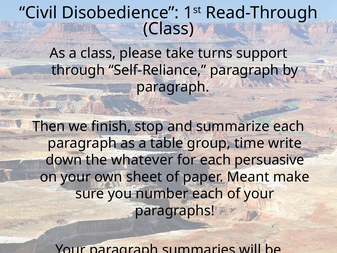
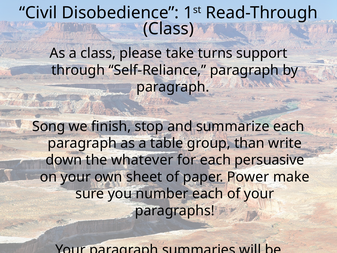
Then: Then -> Song (49, 126)
time: time -> than (249, 143)
Meant: Meant -> Power (248, 177)
